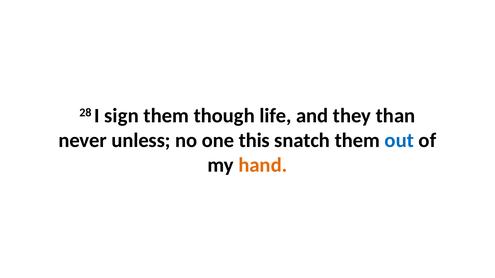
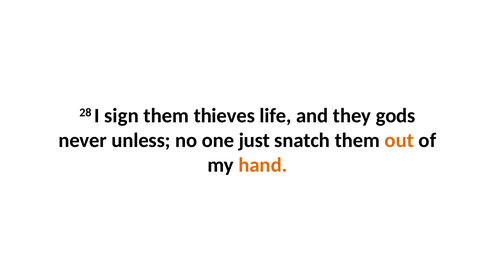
though: though -> thieves (224, 116)
than: than -> gods (396, 116)
this: this -> just (254, 141)
out colour: blue -> orange (399, 141)
